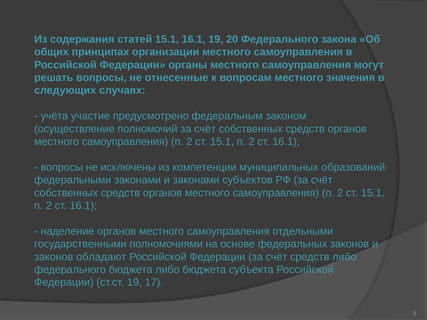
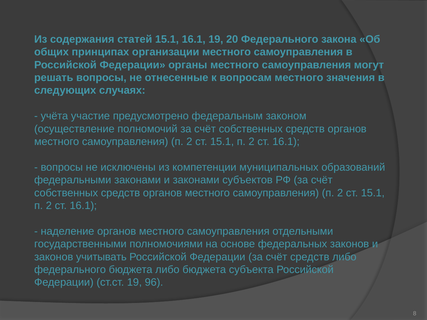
обладают: обладают -> учитывать (101, 257)
17: 17 -> 96 (154, 283)
